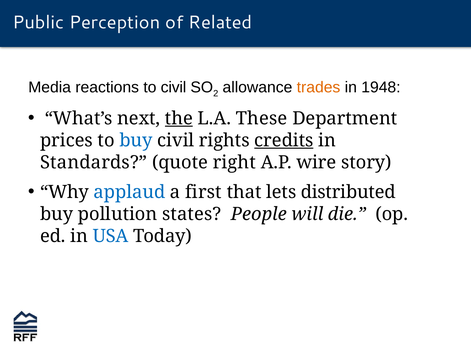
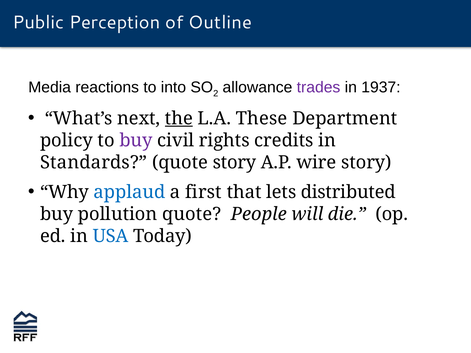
Related: Related -> Outline (220, 22)
to civil: civil -> into (173, 87)
trades colour: orange -> purple (319, 87)
1948: 1948 -> 1937 (381, 87)
prices: prices -> policy (66, 140)
buy colour: blue -> purple (136, 140)
credits underline: present -> none (284, 140)
quote right: right -> story (235, 162)
pollution states: states -> quote (192, 214)
